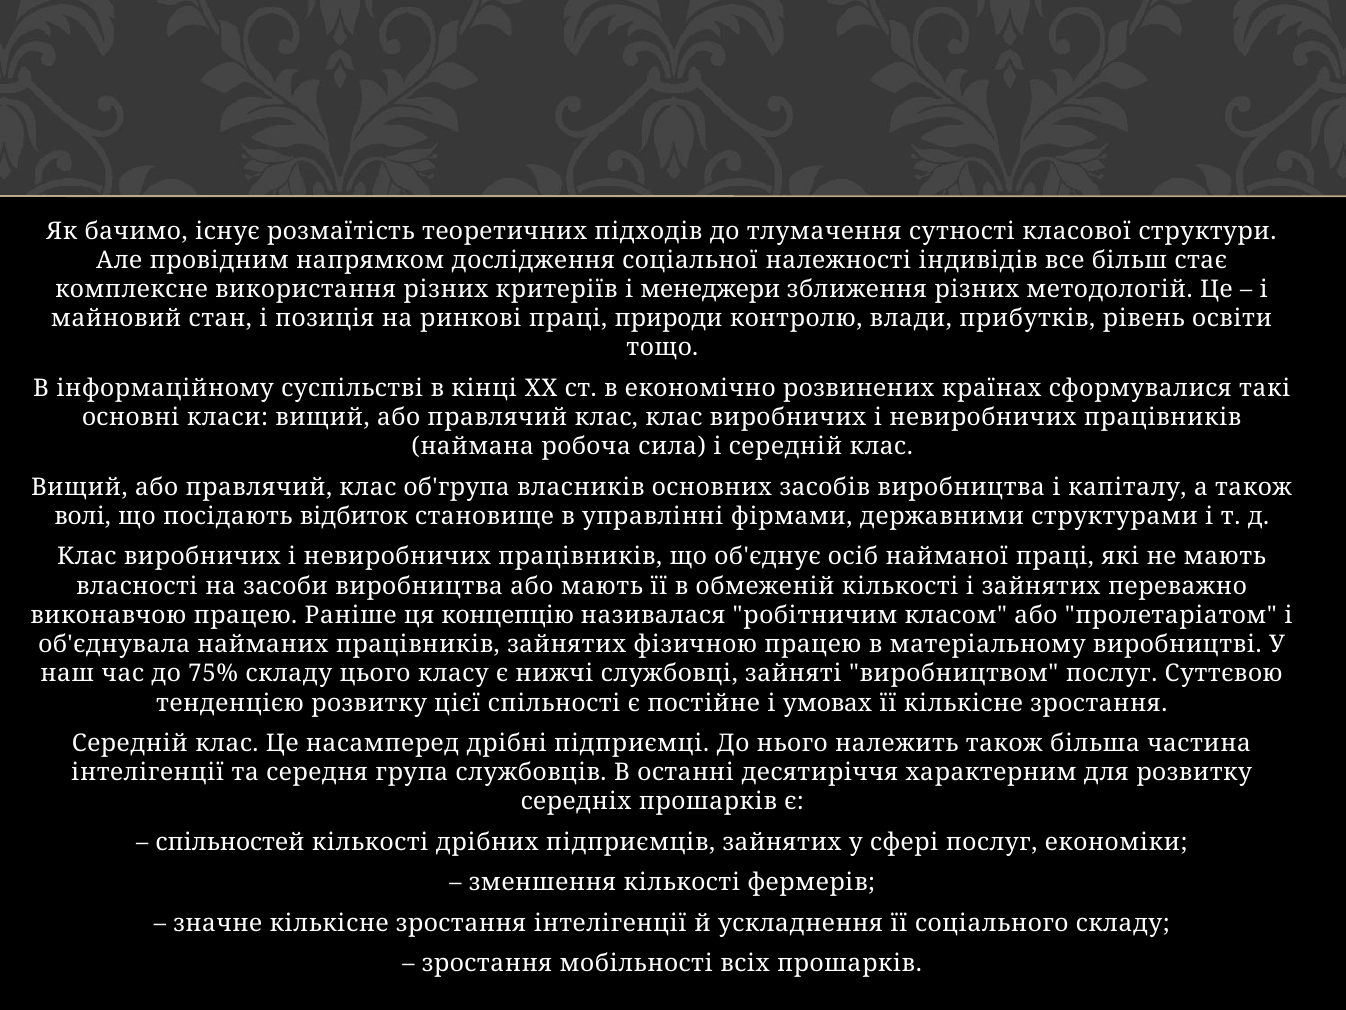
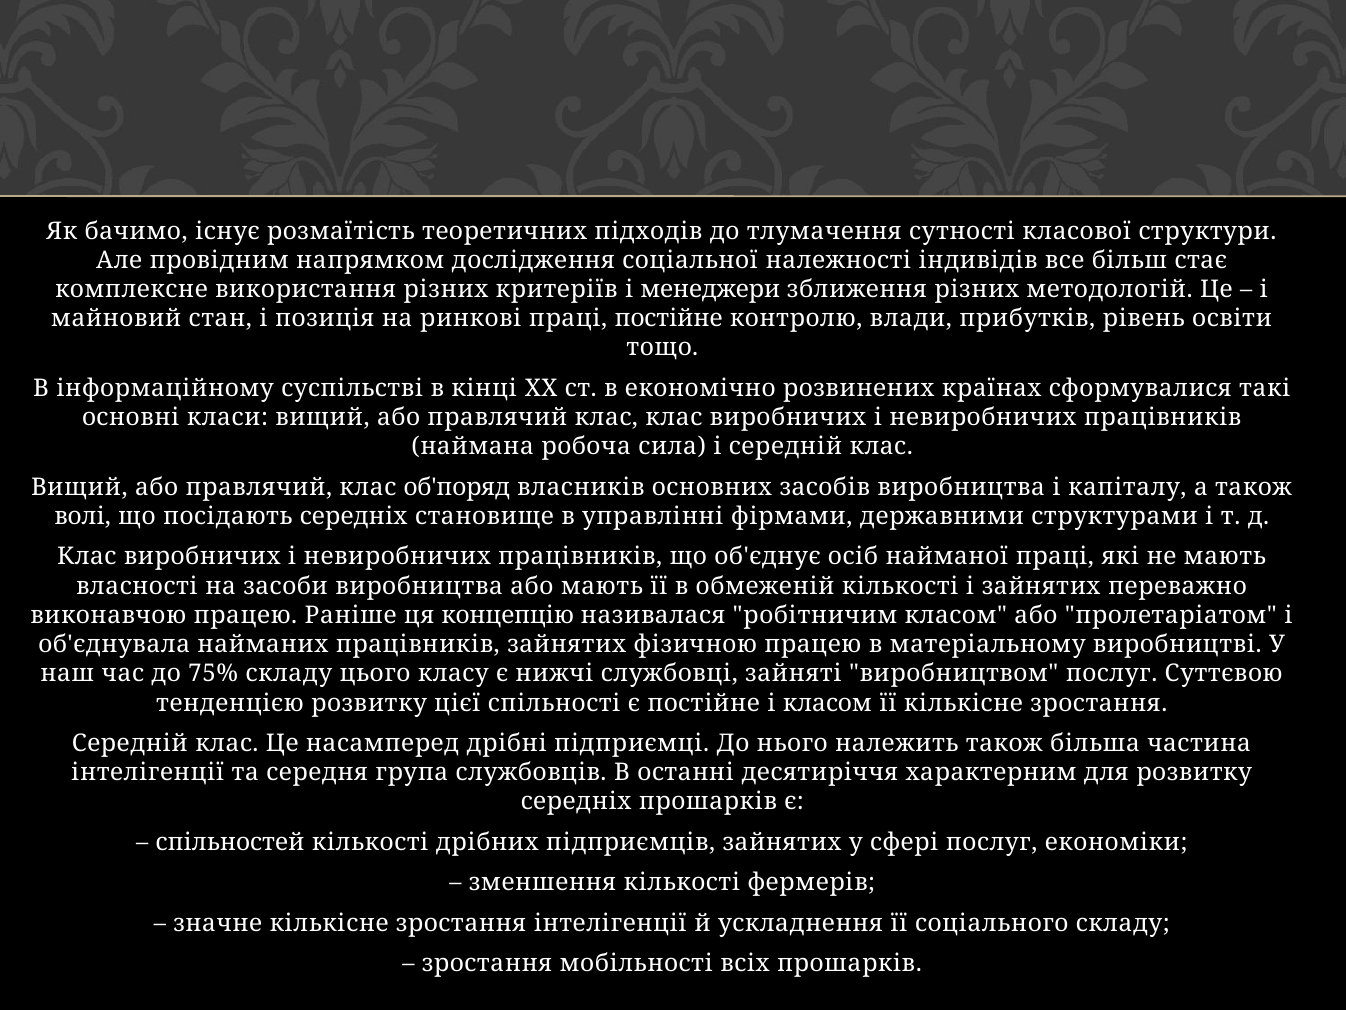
праці природи: природи -> постійне (669, 319)
об'група: об'група -> об'поряд (457, 487)
посідають відбиток: відбиток -> середніх (354, 516)
і умовах: умовах -> класом (827, 703)
